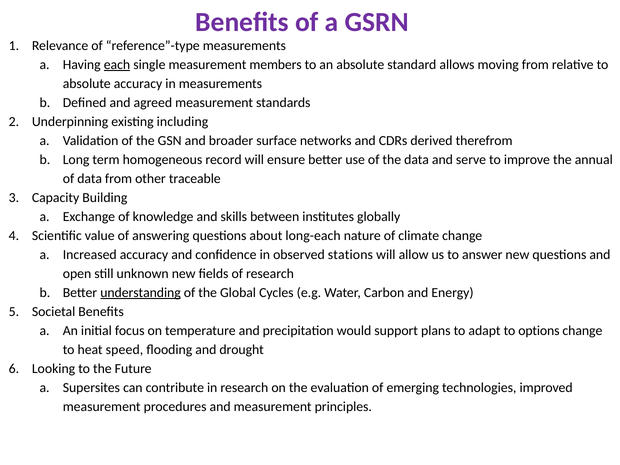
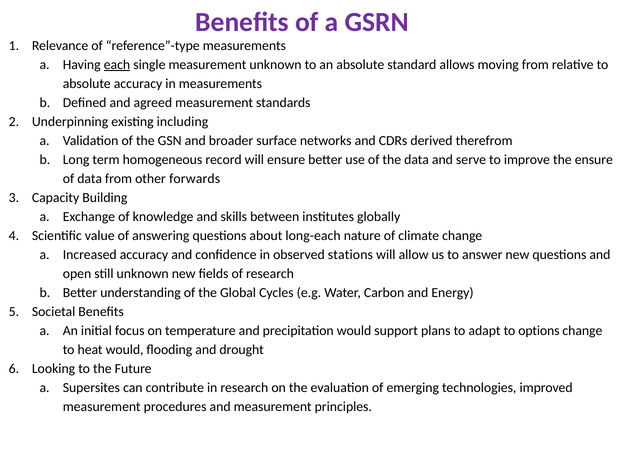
measurement members: members -> unknown (276, 65)
the annual: annual -> ensure (594, 160)
traceable: traceable -> forwards (195, 179)
understanding underline: present -> none (141, 293)
heat speed: speed -> would (125, 350)
